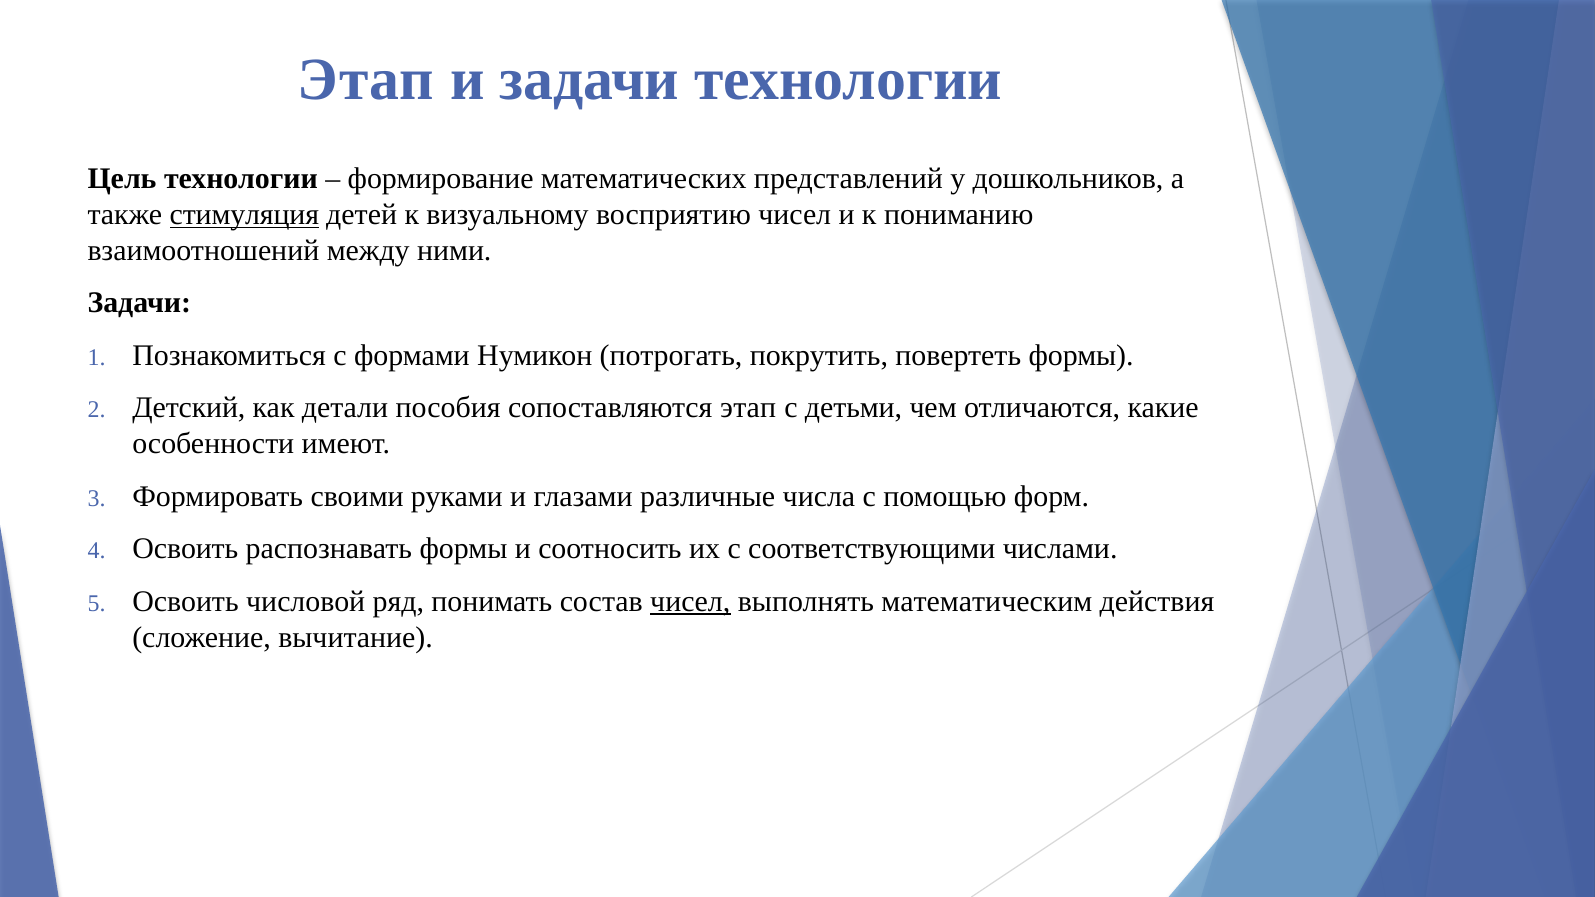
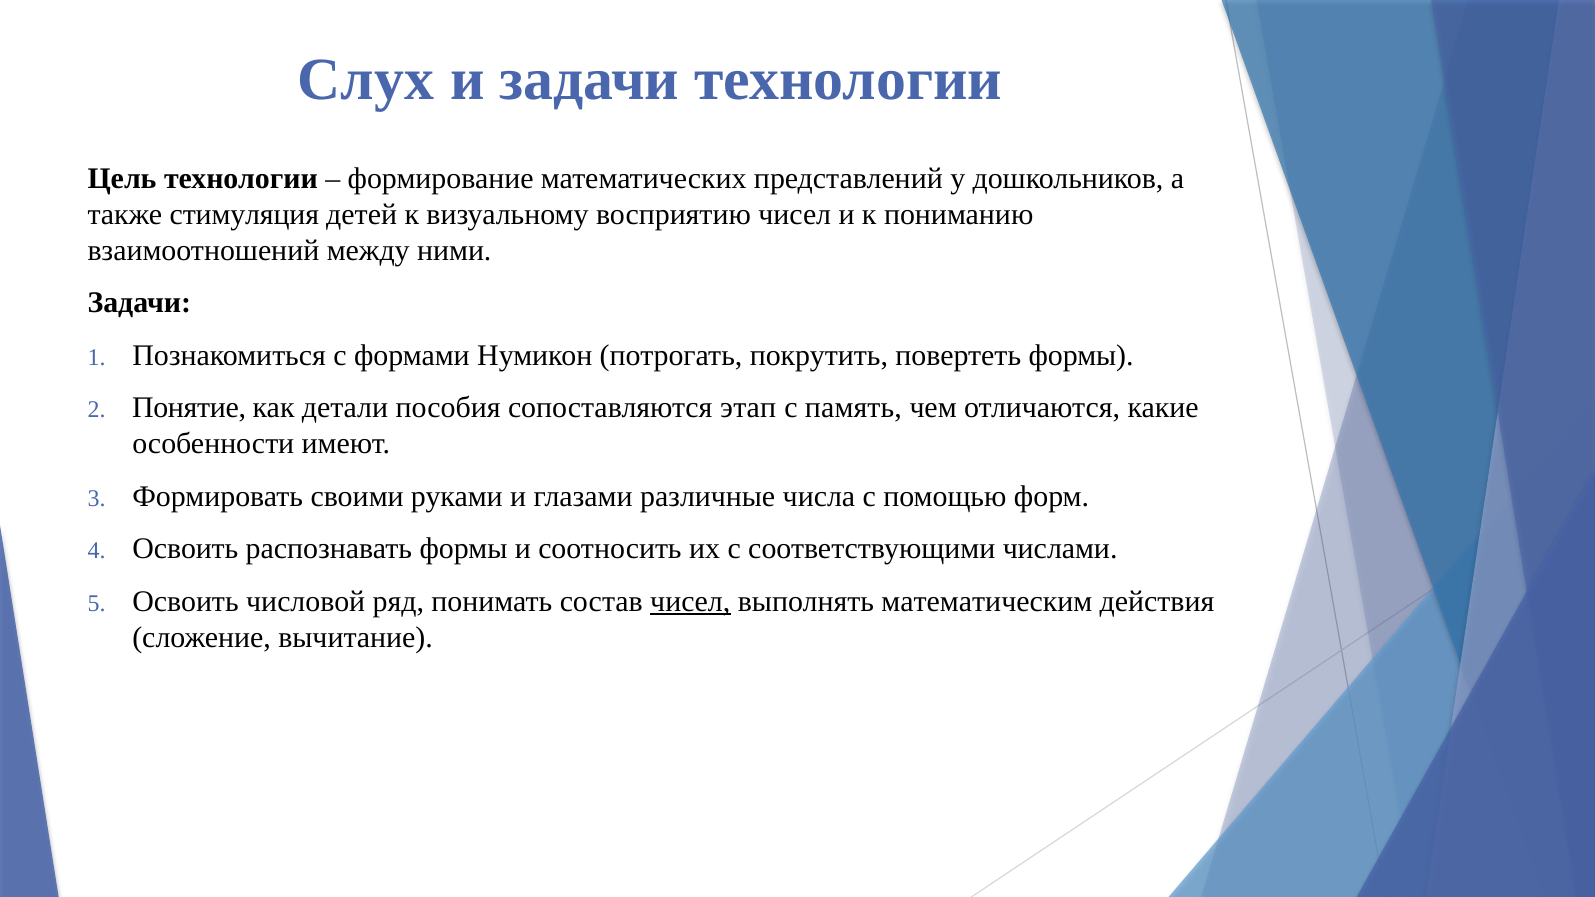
Этап: Этап -> Слух (366, 80)
стимуляция underline: present -> none (244, 215)
Детский: Детский -> Понятие (189, 408)
детьми: детьми -> память (853, 408)
